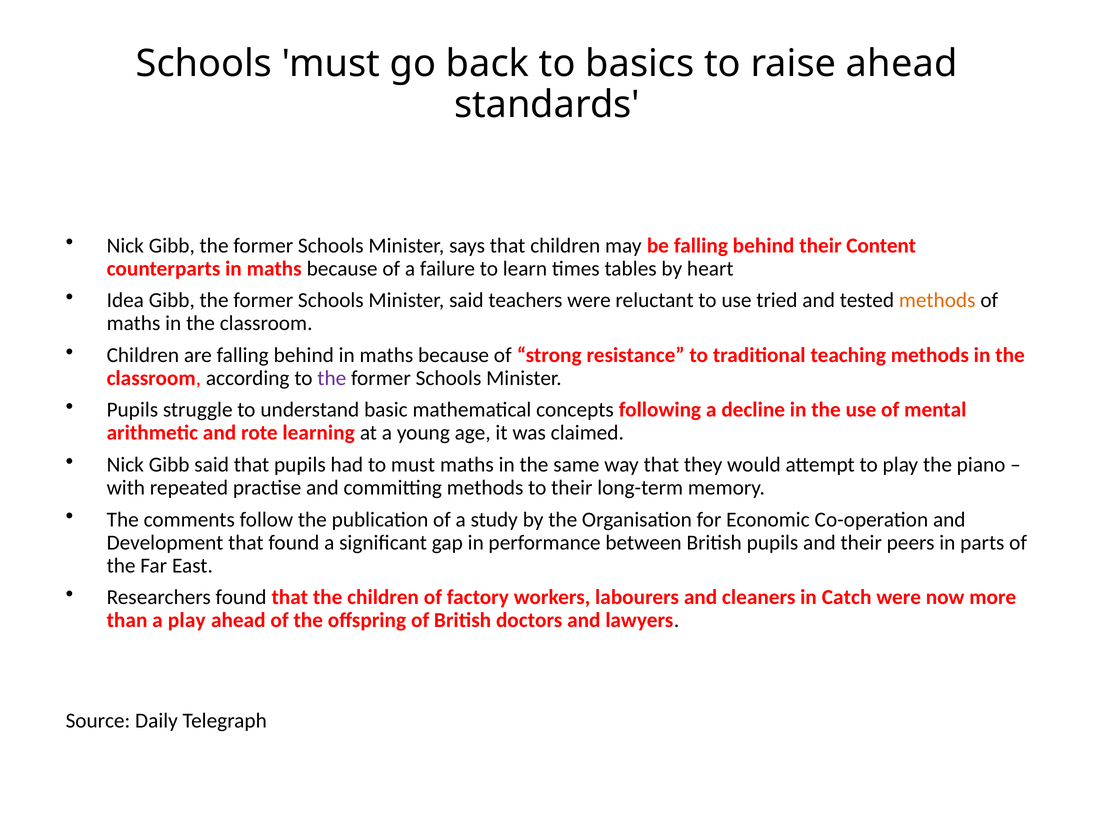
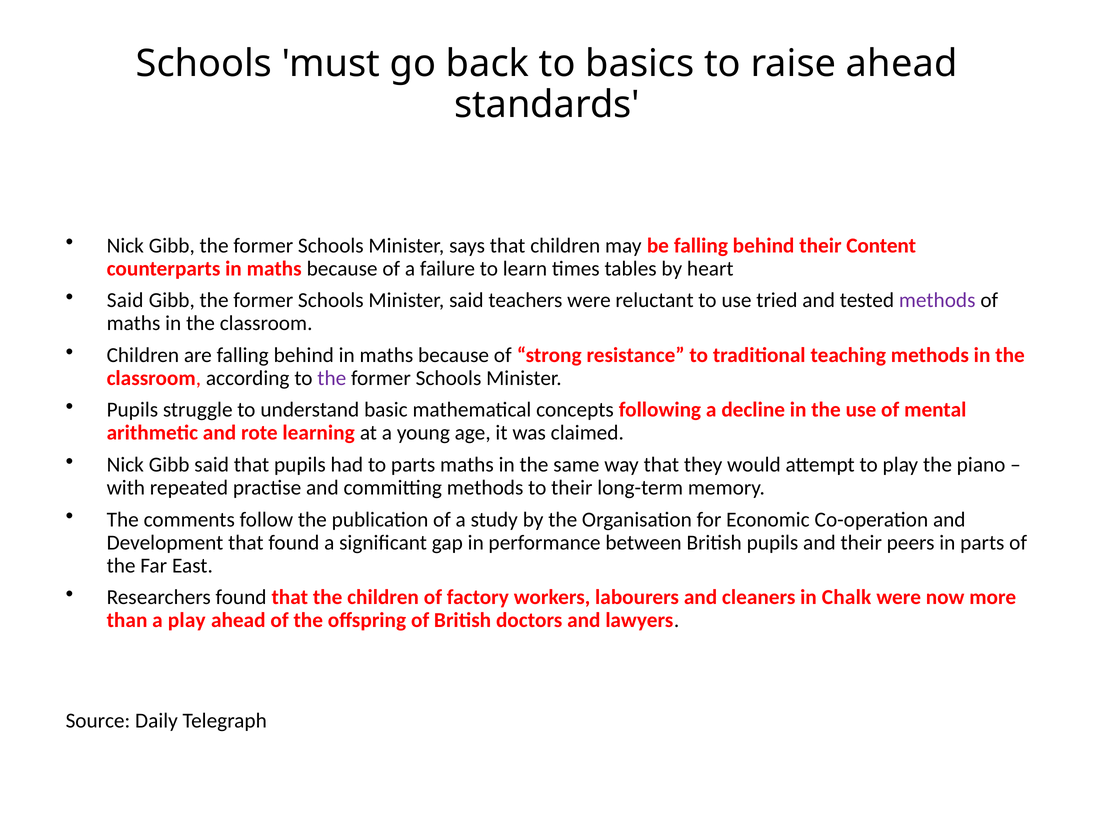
Idea: Idea -> Said (125, 300)
methods colour: orange -> purple (937, 300)
to must: must -> parts (413, 464)
Catch: Catch -> Chalk (847, 597)
